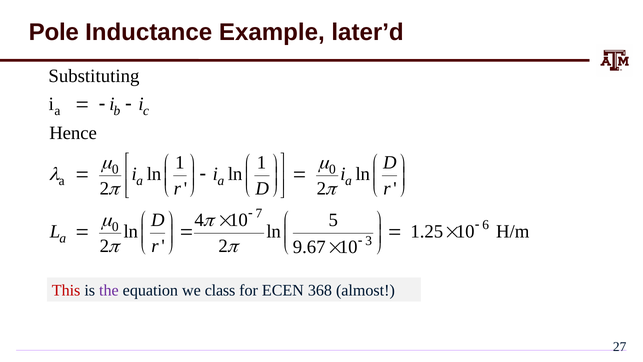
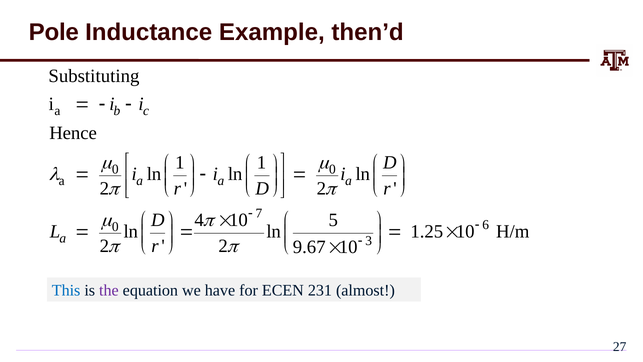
later’d: later’d -> then’d (368, 32)
This colour: red -> blue (66, 290)
class: class -> have (220, 290)
368: 368 -> 231 (320, 290)
